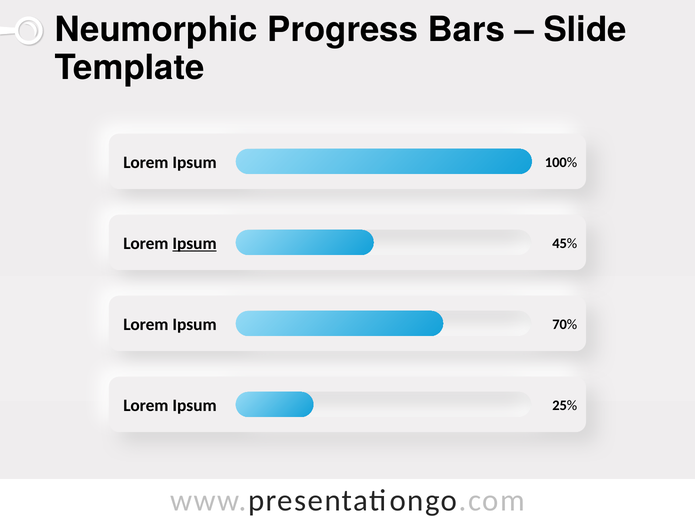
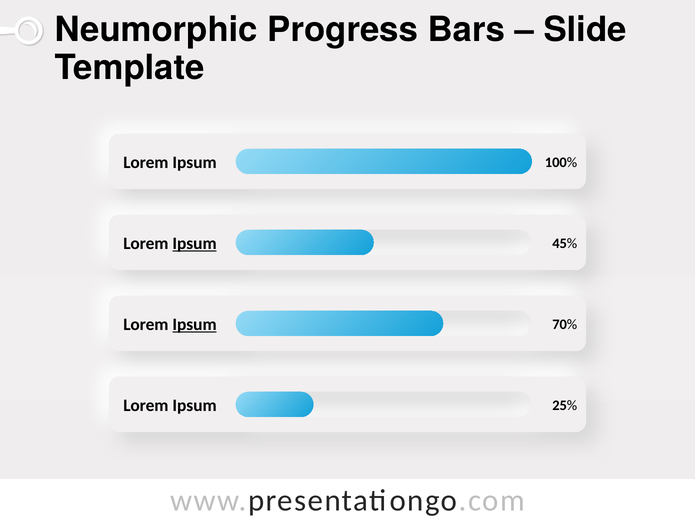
Ipsum underline: none -> present (195, 325)
